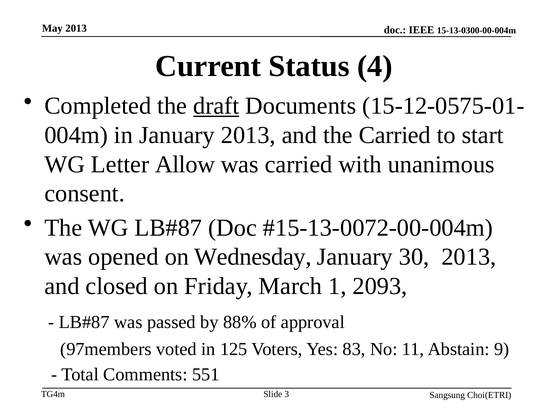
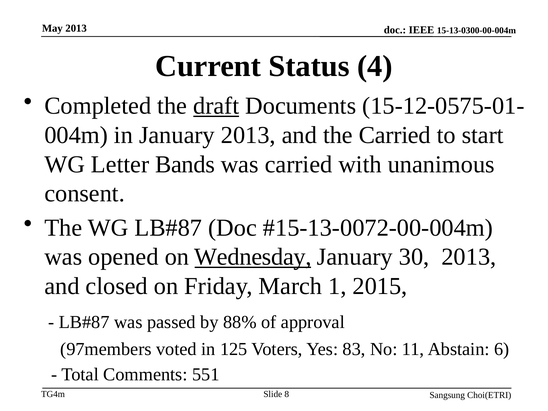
Allow: Allow -> Bands (185, 164)
Wednesday underline: none -> present (253, 257)
2093: 2093 -> 2015 (380, 286)
9: 9 -> 6 (502, 349)
3: 3 -> 8 (287, 394)
